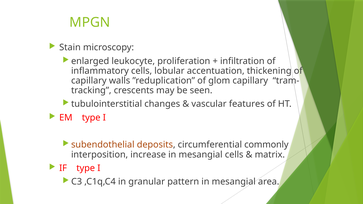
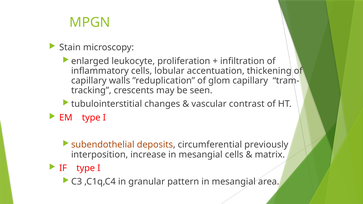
features: features -> contrast (247, 104)
commonly: commonly -> previously (266, 145)
